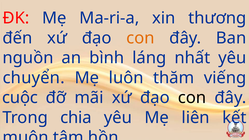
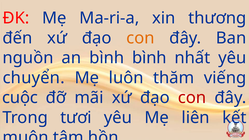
bình láng: láng -> bình (149, 58)
con colour: black -> red (192, 98)
chia: chia -> tươi (76, 118)
